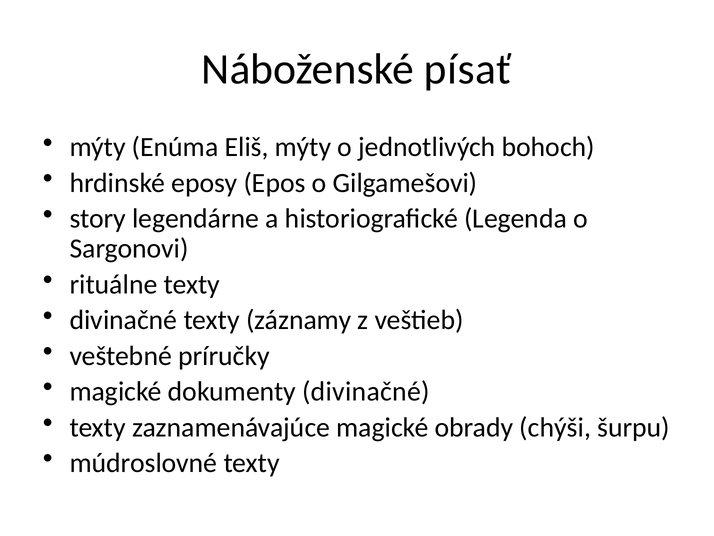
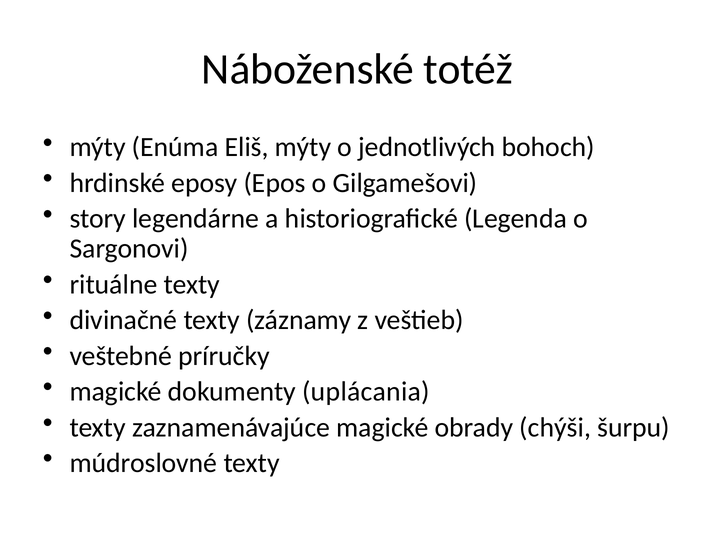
písať: písať -> totéž (468, 69)
dokumenty divinačné: divinačné -> uplácania (366, 391)
